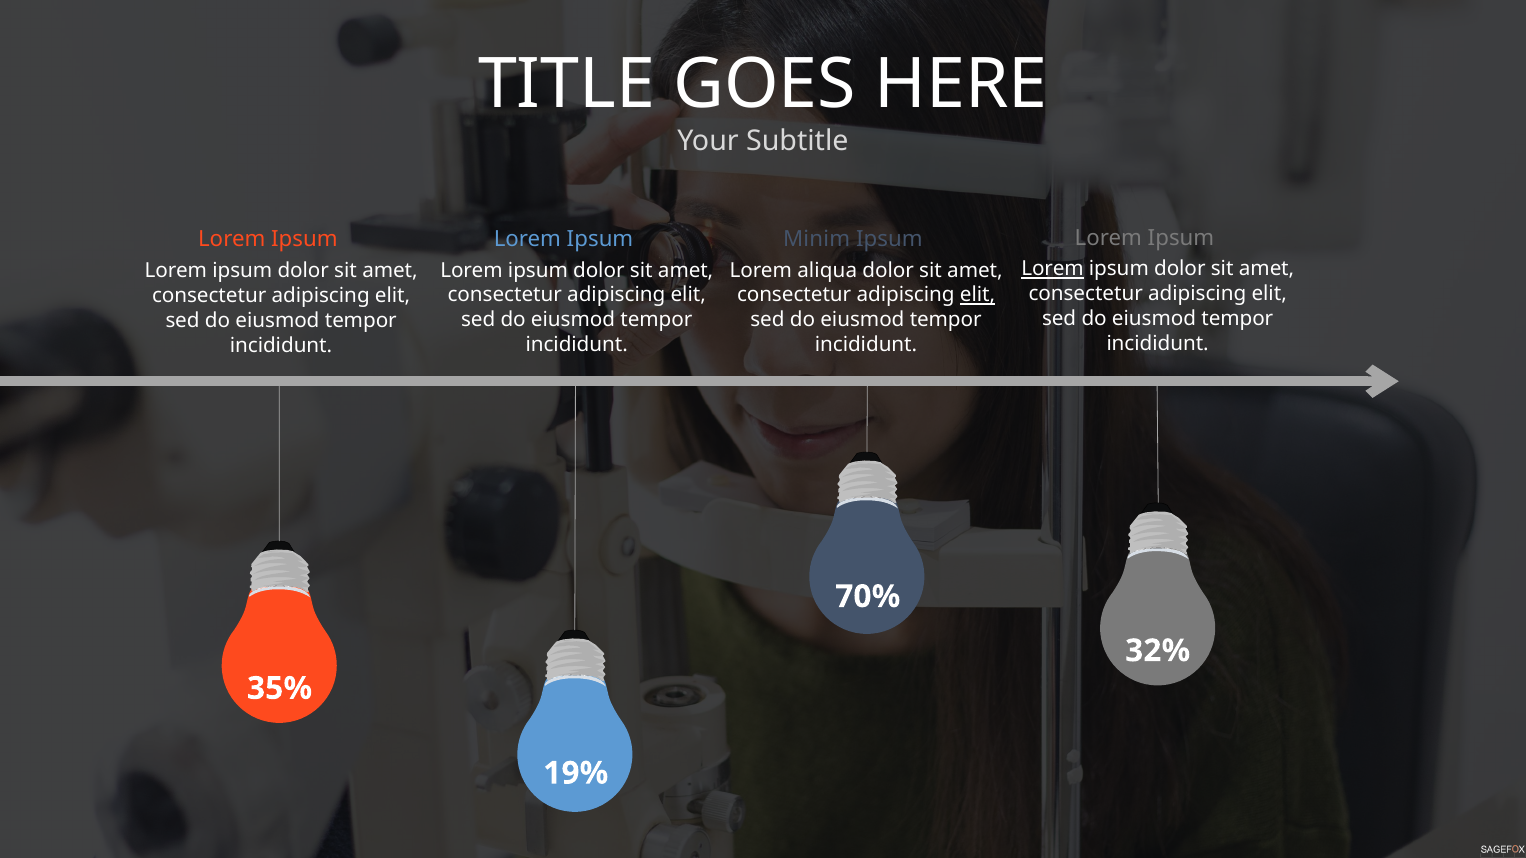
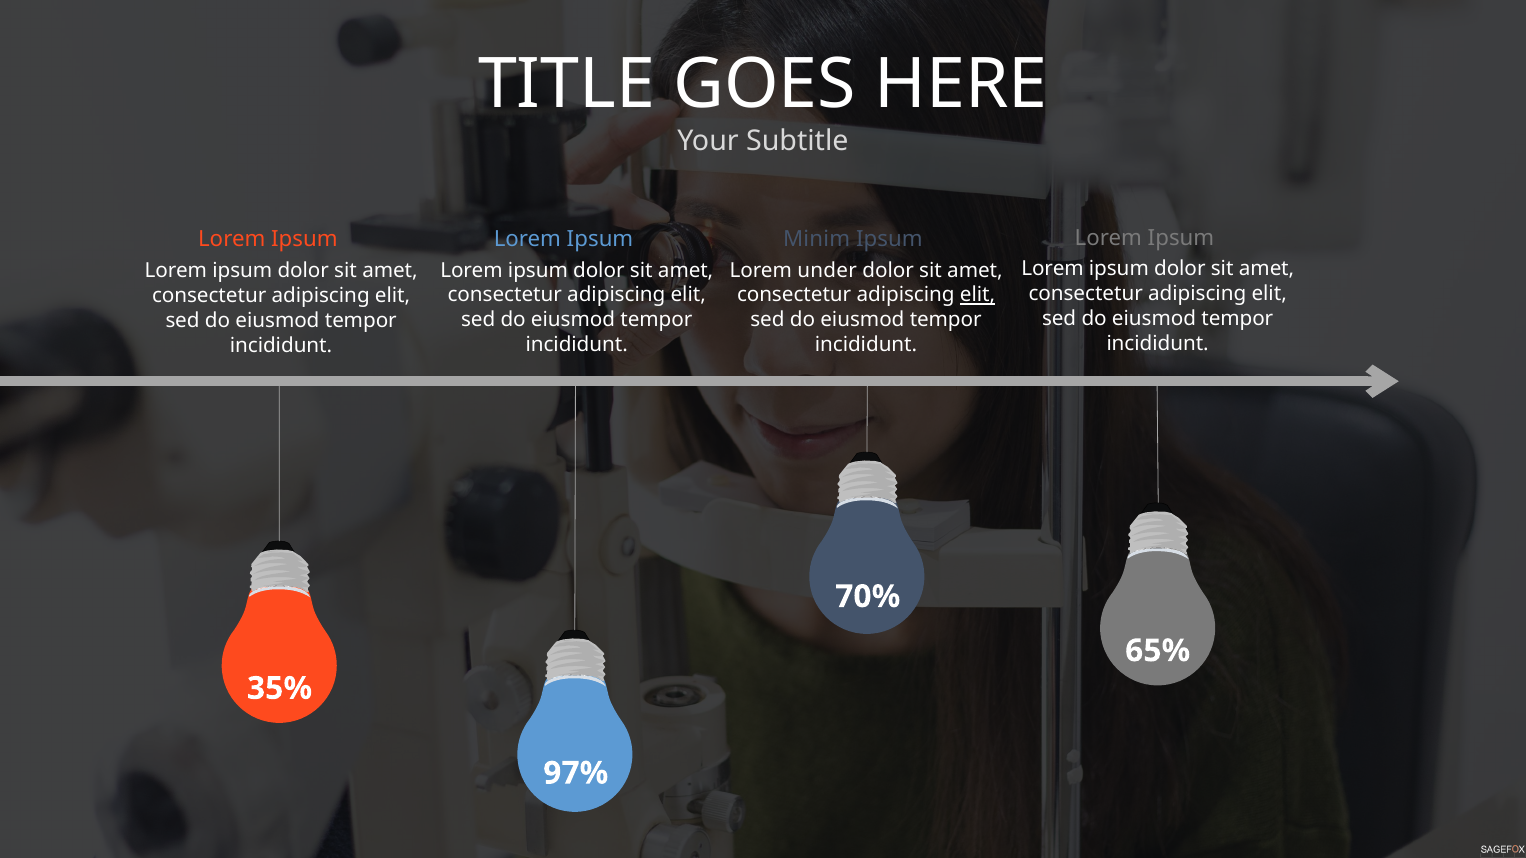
Lorem underline: present -> none (1053, 269)
aliqua: aliqua -> under (827, 270)
32%: 32% -> 65% (1158, 651)
19%: 19% -> 97% (576, 773)
